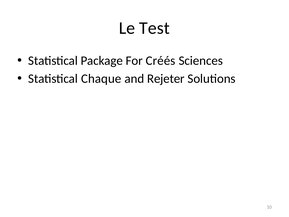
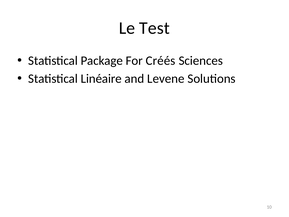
Chaque: Chaque -> Linéaire (101, 79)
Rejeter: Rejeter -> Levene (166, 79)
